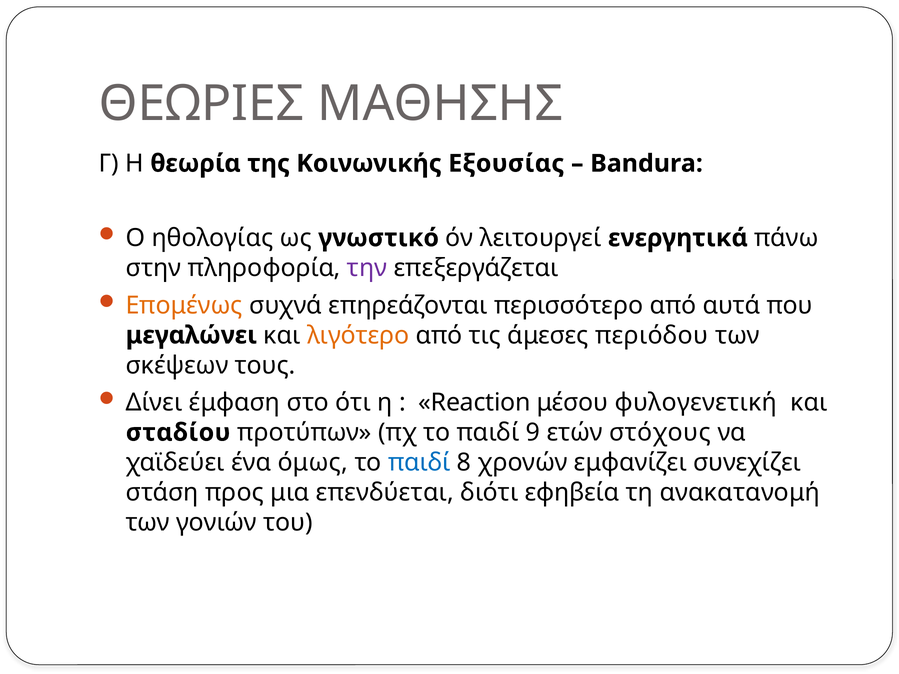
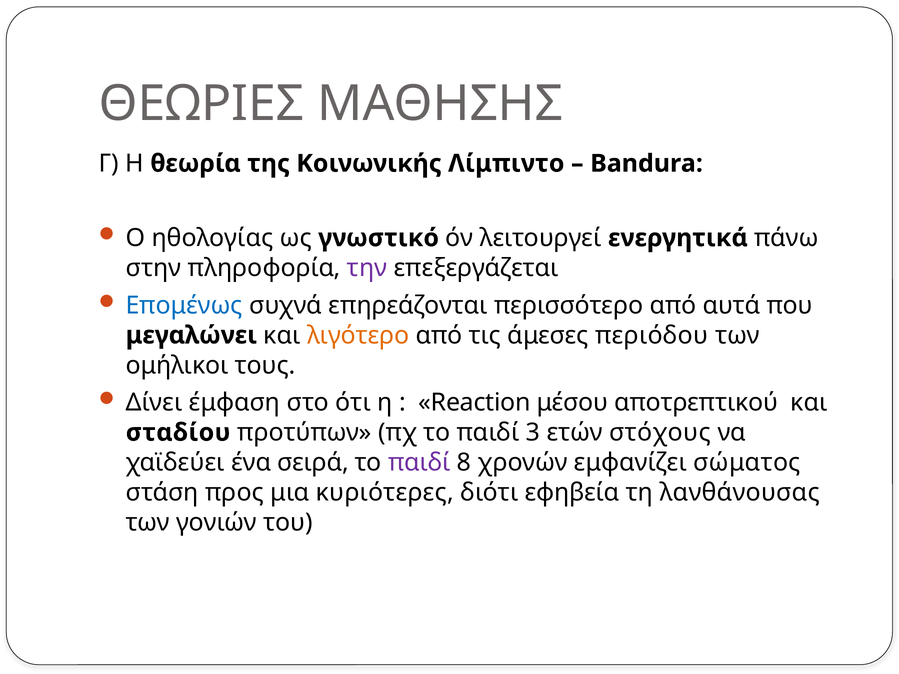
Εξουσίας: Εξουσίας -> Λίμπιντο (506, 164)
Επομένως colour: orange -> blue (184, 305)
σκέψεων: σκέψεων -> ομήλικοι (177, 365)
φυλογενετική: φυλογενετική -> αποτρεπτικού (696, 403)
9: 9 -> 3 (533, 433)
όμως: όμως -> σειρά (313, 463)
παιδί colour: blue -> purple (419, 463)
συνεχίζει: συνεχίζει -> σώματος (747, 463)
επενδύεται: επενδύεται -> κυριότερες (385, 493)
ανακατανομή: ανακατανομή -> λανθάνουσας (740, 493)
